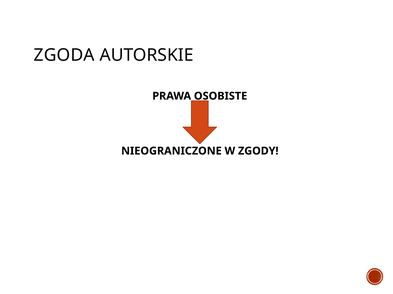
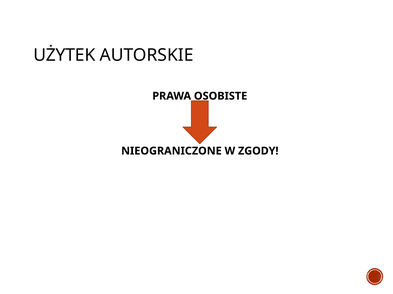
ZGODA: ZGODA -> UŻYTEK (64, 55)
